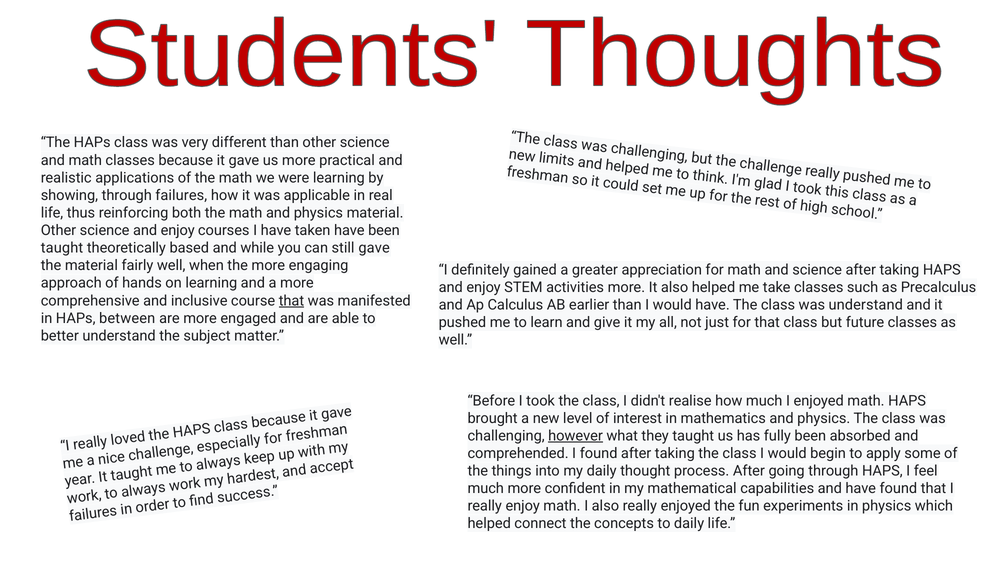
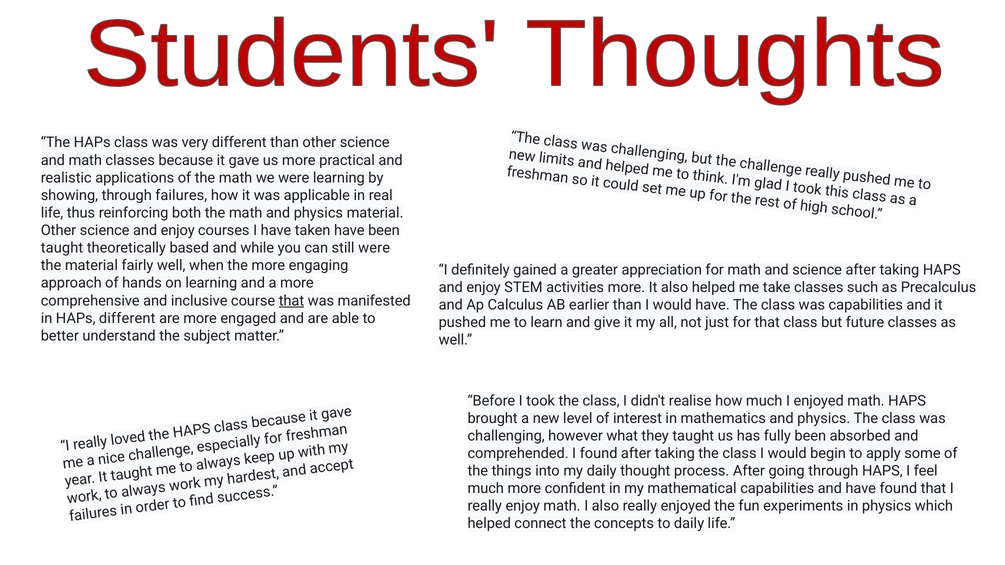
still gave: gave -> were (374, 248)
was understand: understand -> capabilities (866, 305)
HAPs between: between -> different (127, 318)
however underline: present -> none (576, 436)
